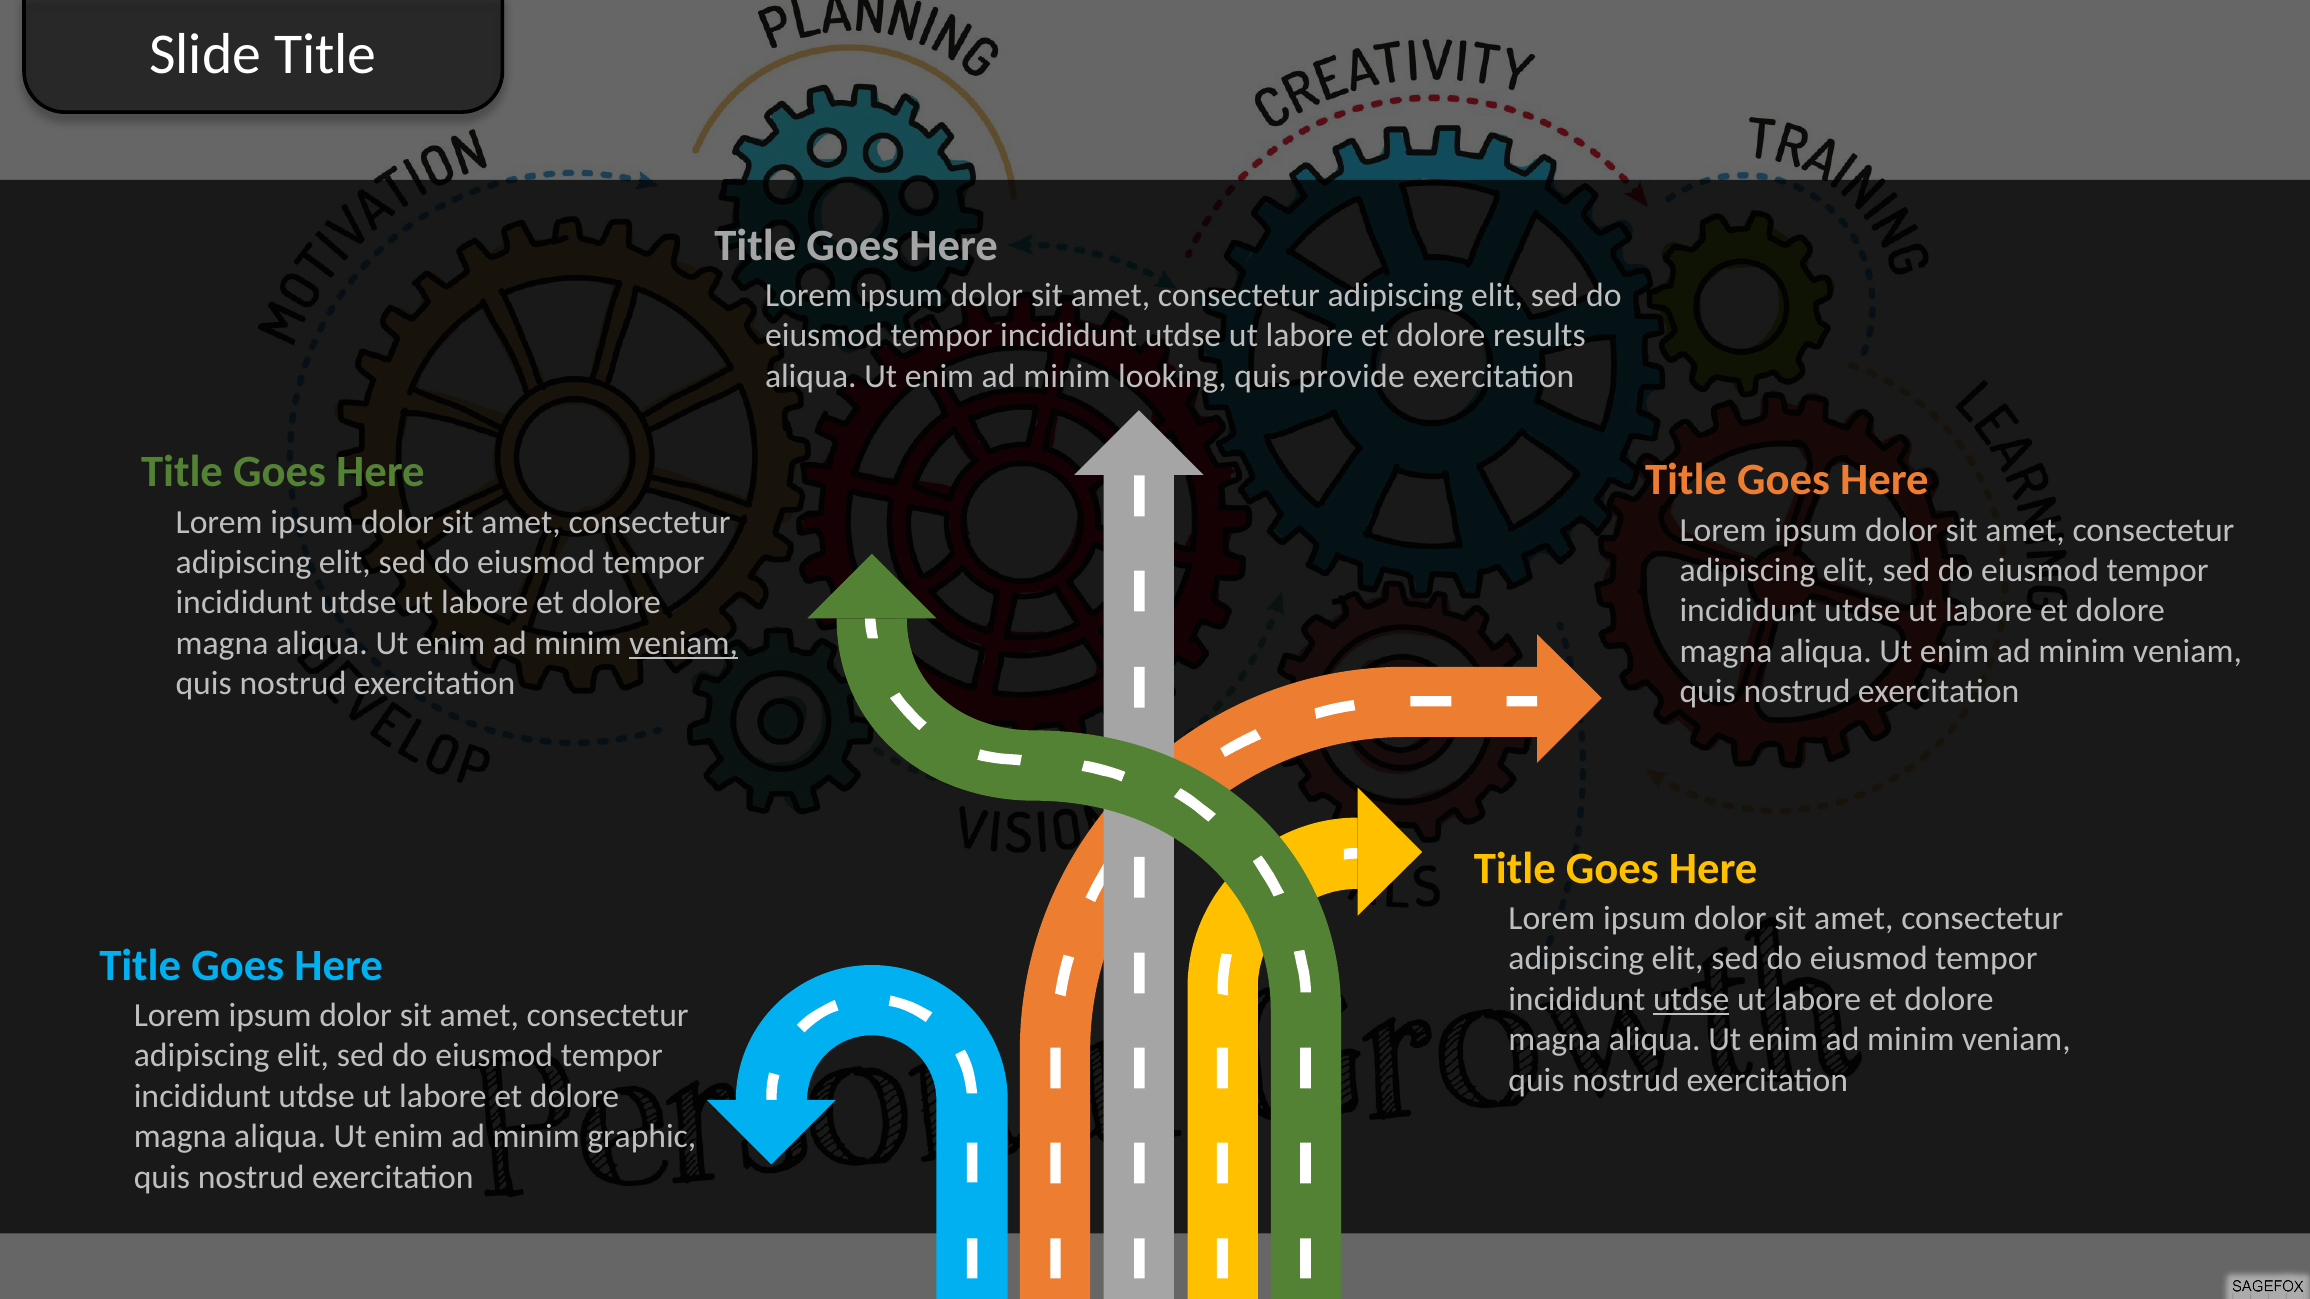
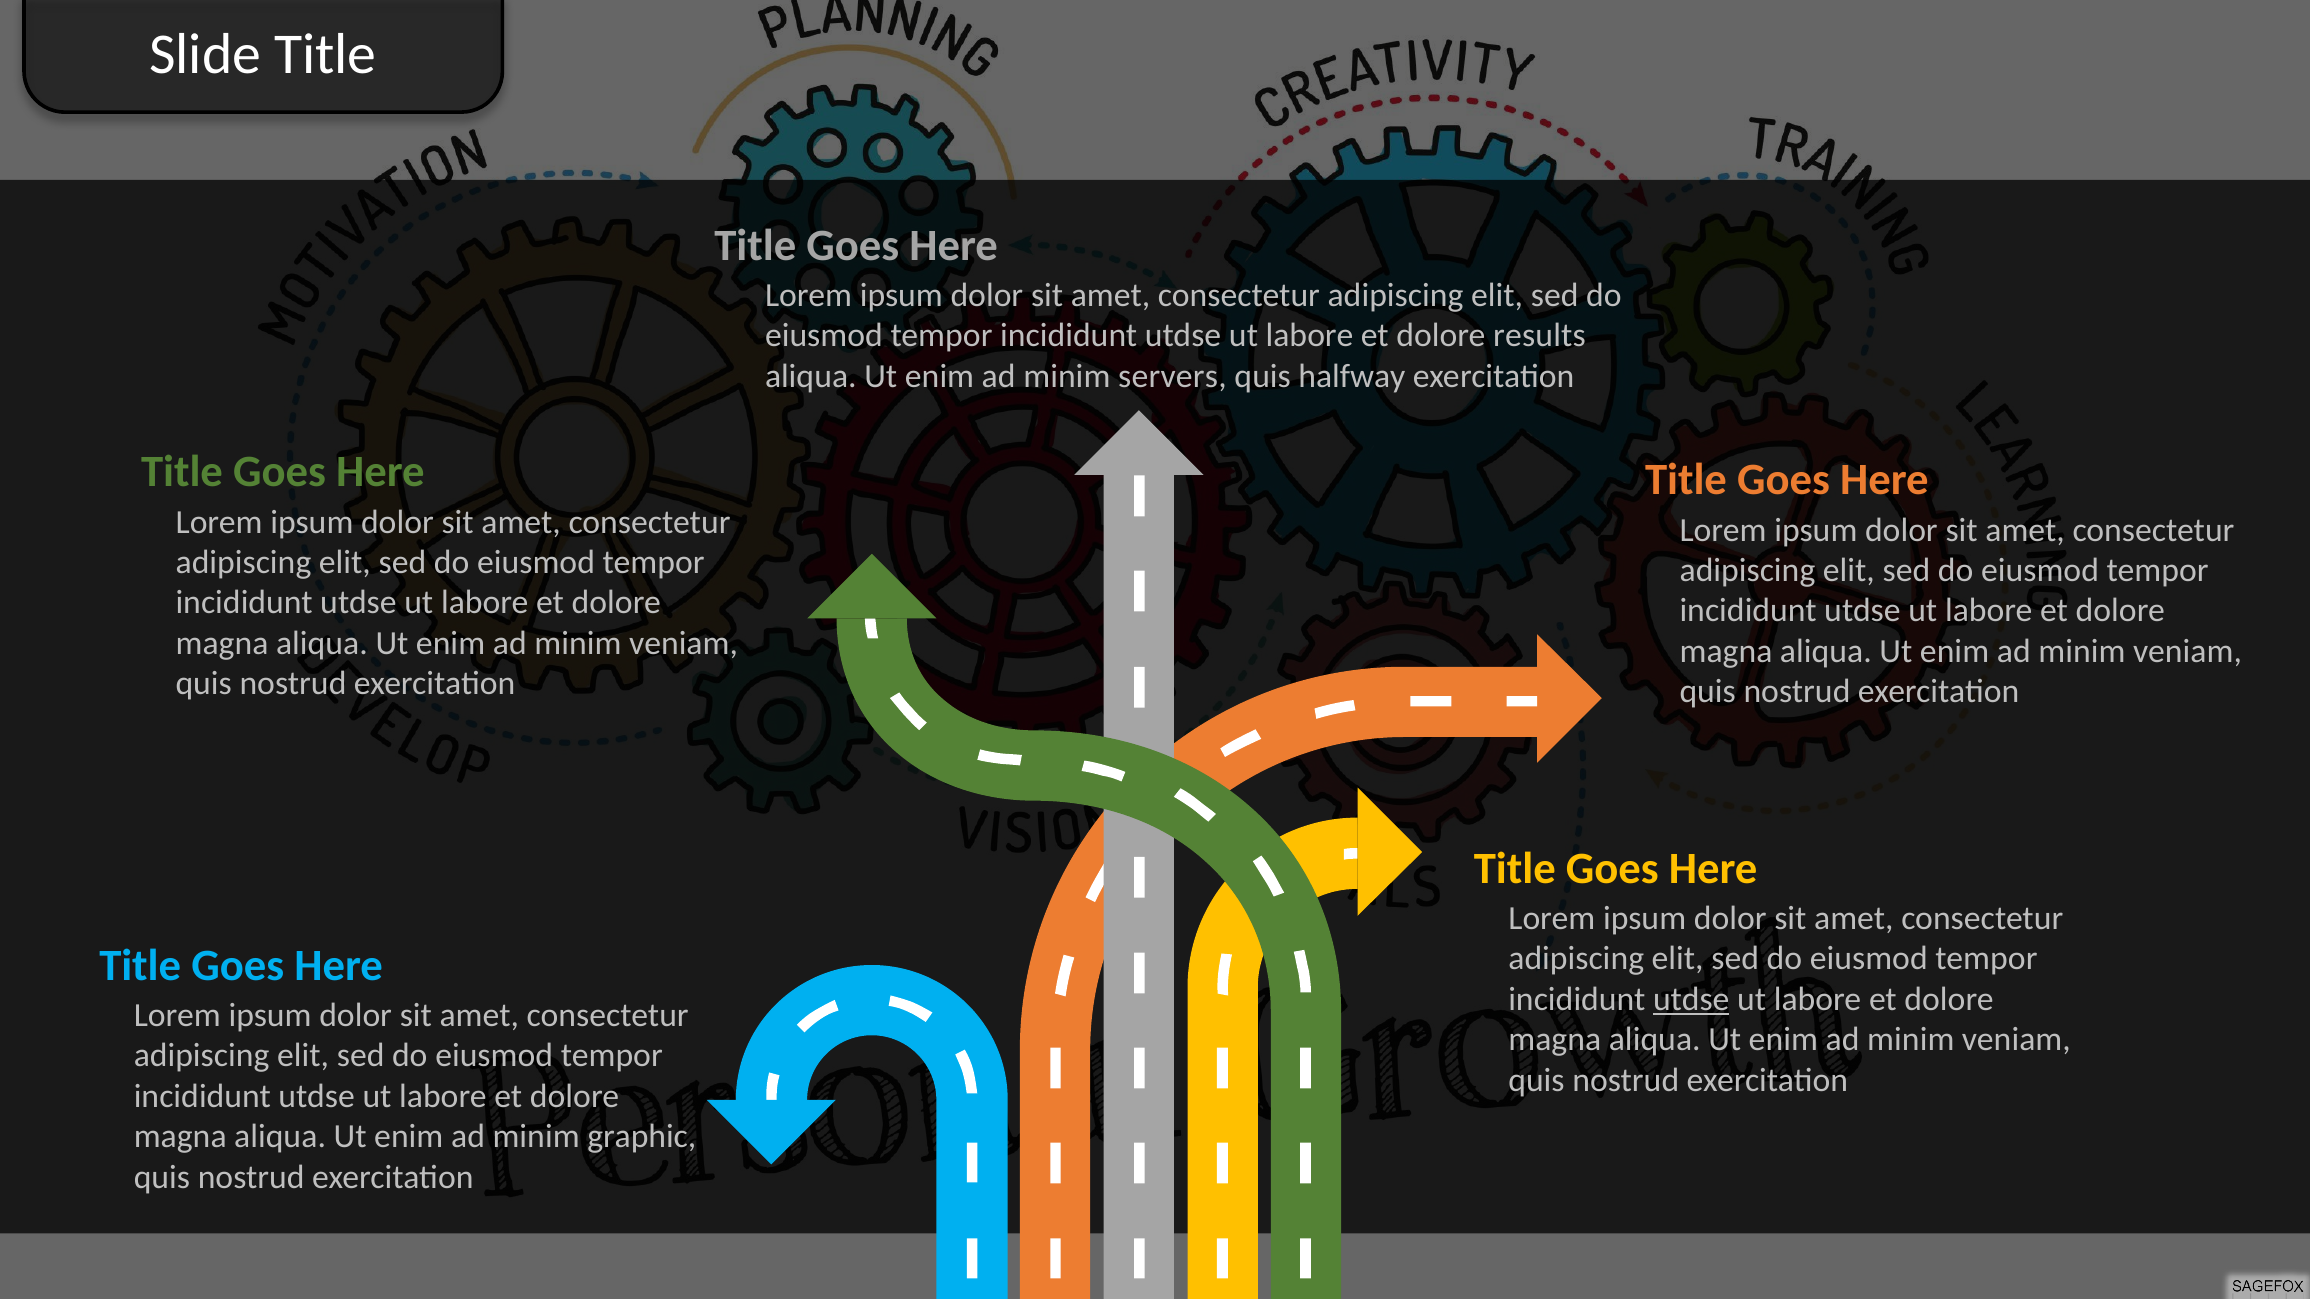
looking: looking -> servers (1172, 376)
provide: provide -> halfway (1352, 376)
veniam underline: present -> none (684, 643)
